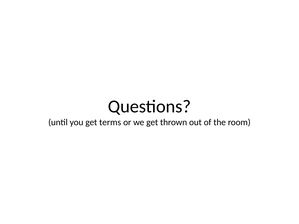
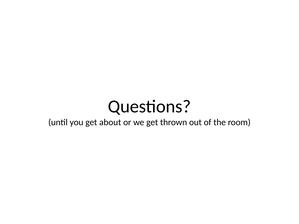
terms: terms -> about (110, 122)
